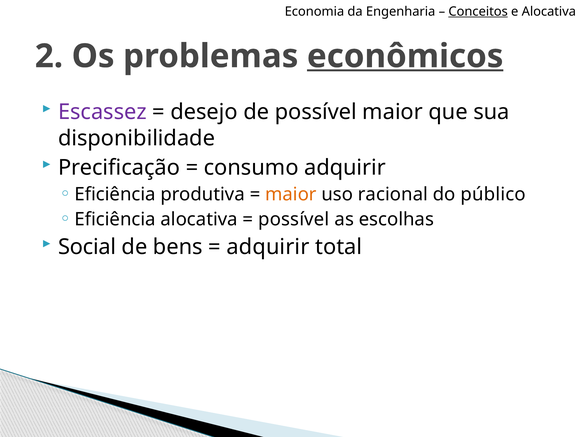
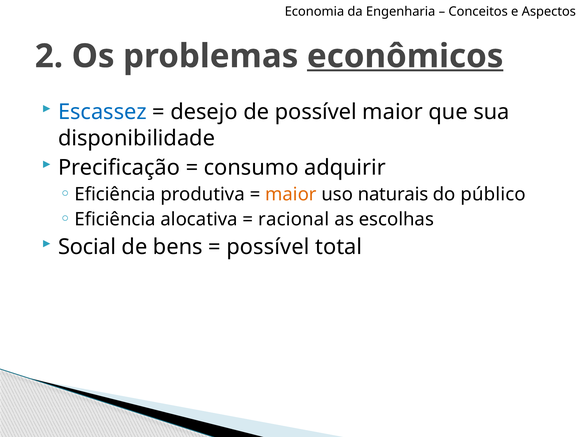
Conceitos underline: present -> none (478, 12)
e Alocativa: Alocativa -> Aspectos (549, 12)
Escassez colour: purple -> blue (102, 112)
racional: racional -> naturais (393, 194)
possível: possível -> racional (294, 219)
adquirir: adquirir -> possível (268, 247)
